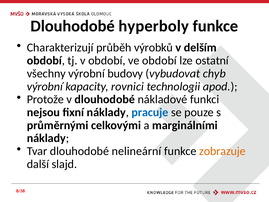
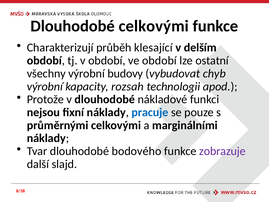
Dlouhodobé hyperboly: hyperboly -> celkovými (154, 26)
výrobků: výrobků -> klesající (153, 48)
rovnici: rovnici -> rozsah (127, 86)
nelineární: nelineární -> bodového (136, 151)
zobrazuje colour: orange -> purple (222, 151)
